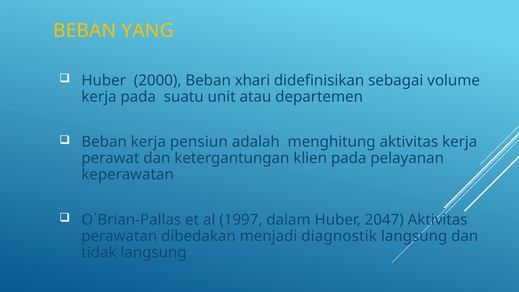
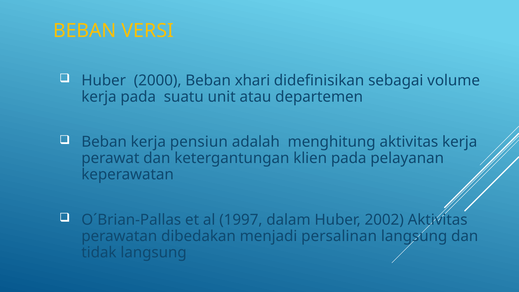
YANG: YANG -> VERSI (148, 31)
2047: 2047 -> 2002 (384, 220)
diagnostik: diagnostik -> persalinan (339, 236)
